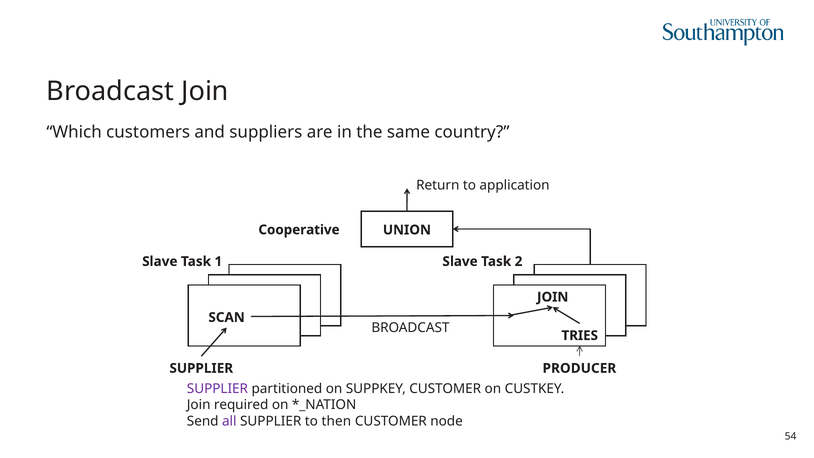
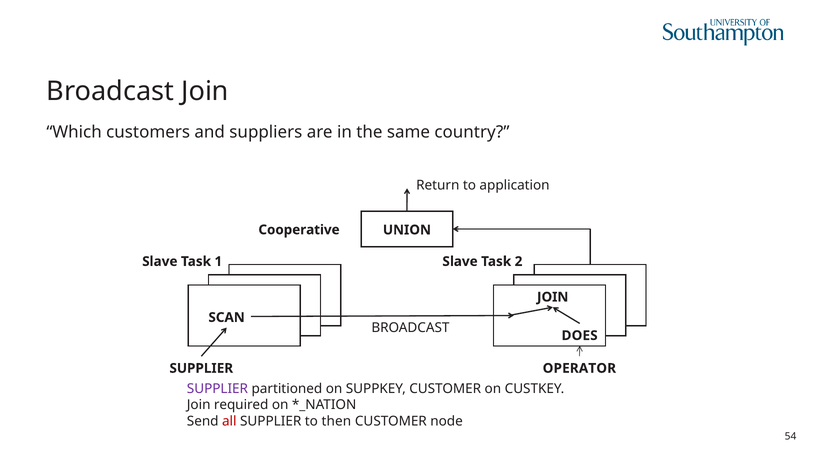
TRIES: TRIES -> DOES (580, 335)
PRODUCER: PRODUCER -> OPERATOR (579, 368)
all colour: purple -> red (229, 421)
